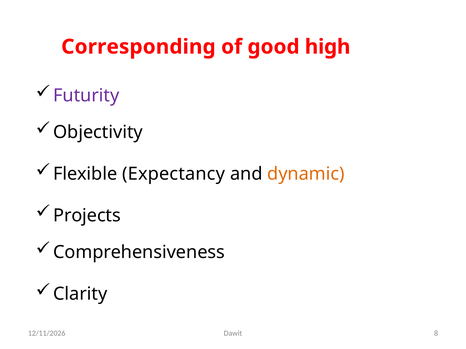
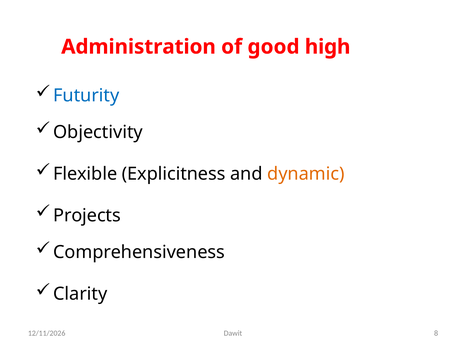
Corresponding: Corresponding -> Administration (139, 47)
Futurity colour: purple -> blue (86, 96)
Expectancy: Expectancy -> Explicitness (174, 174)
